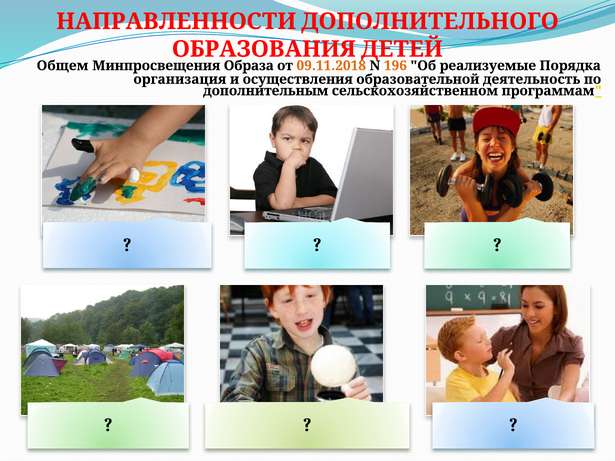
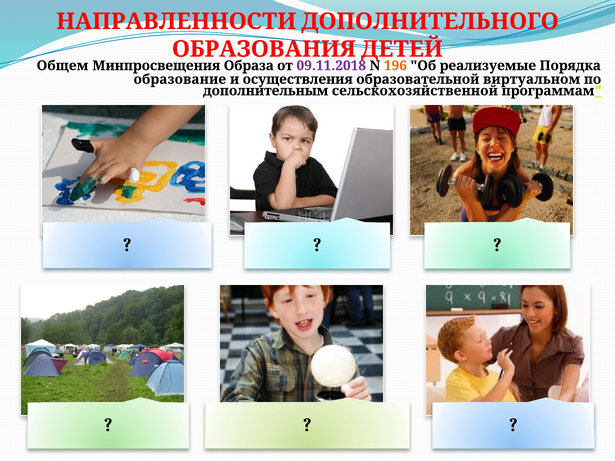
09.11.2018 colour: orange -> purple (331, 66)
организация: организация -> образование (180, 79)
деятельность: деятельность -> виртуальном (532, 79)
сельскохозяйственном: сельскохозяйственном -> сельскохозяйственной (415, 91)
